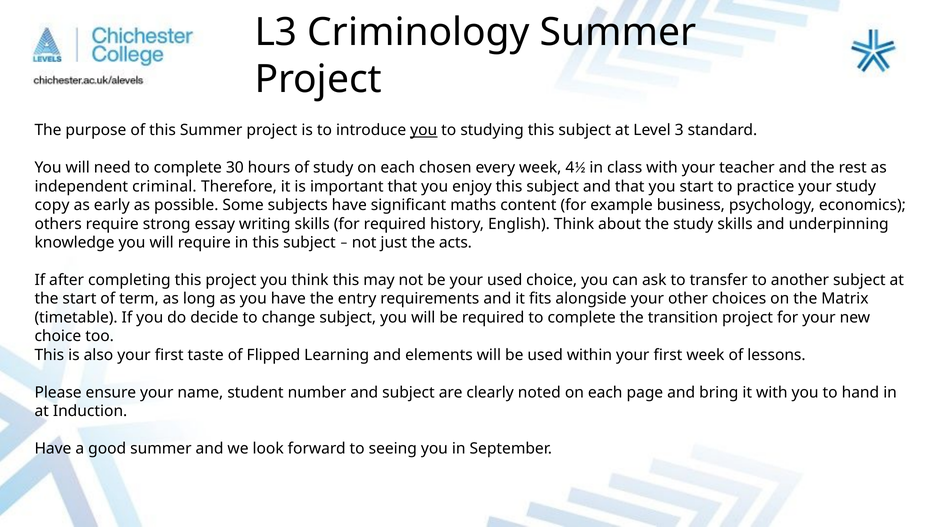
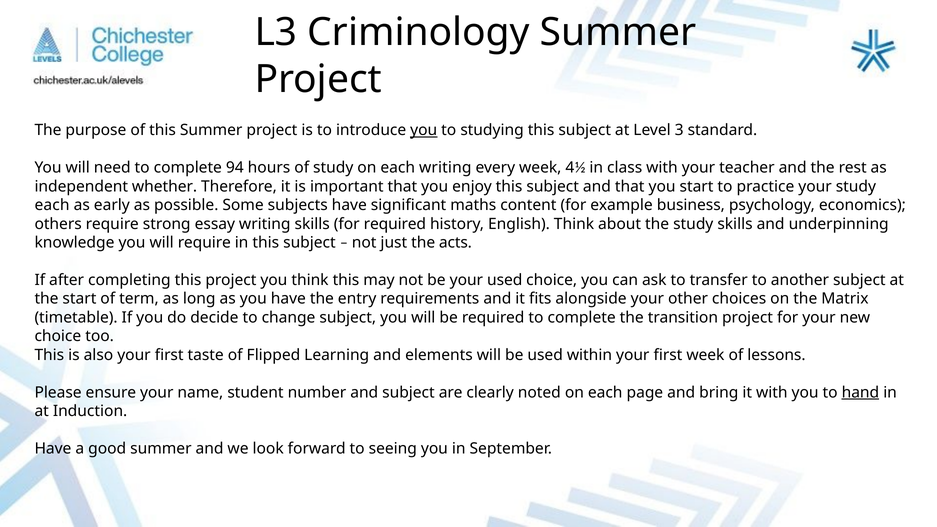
30: 30 -> 94 (235, 168)
each chosen: chosen -> writing (445, 168)
criminal: criminal -> whether (165, 186)
copy: copy -> each (52, 205)
hand underline: none -> present (860, 393)
